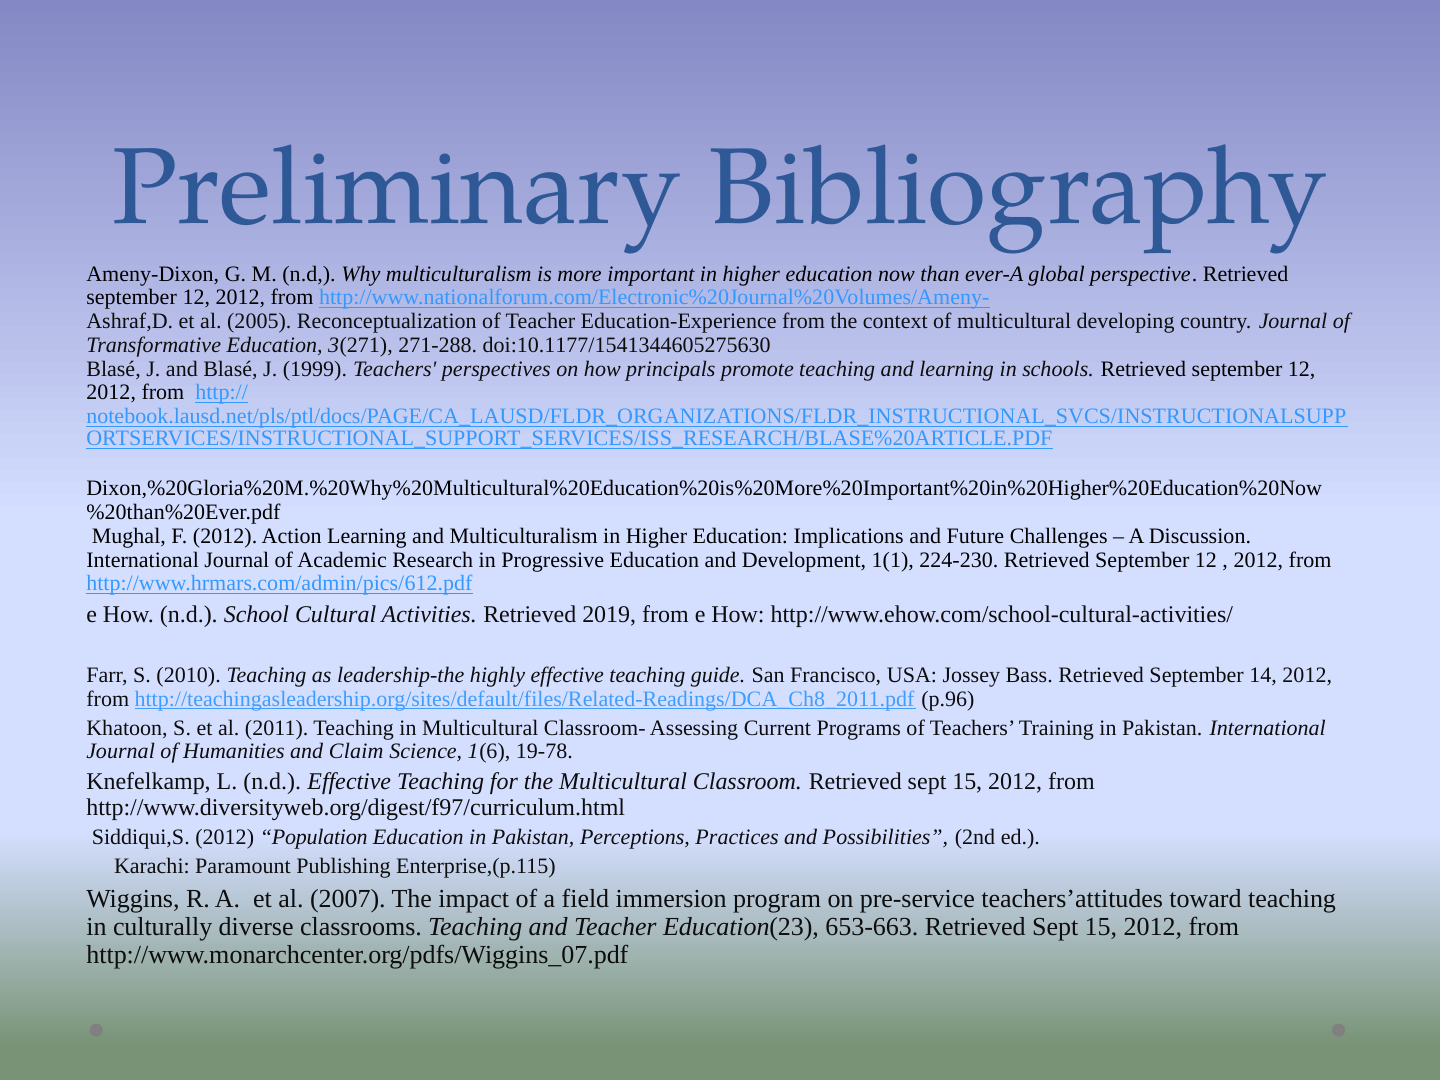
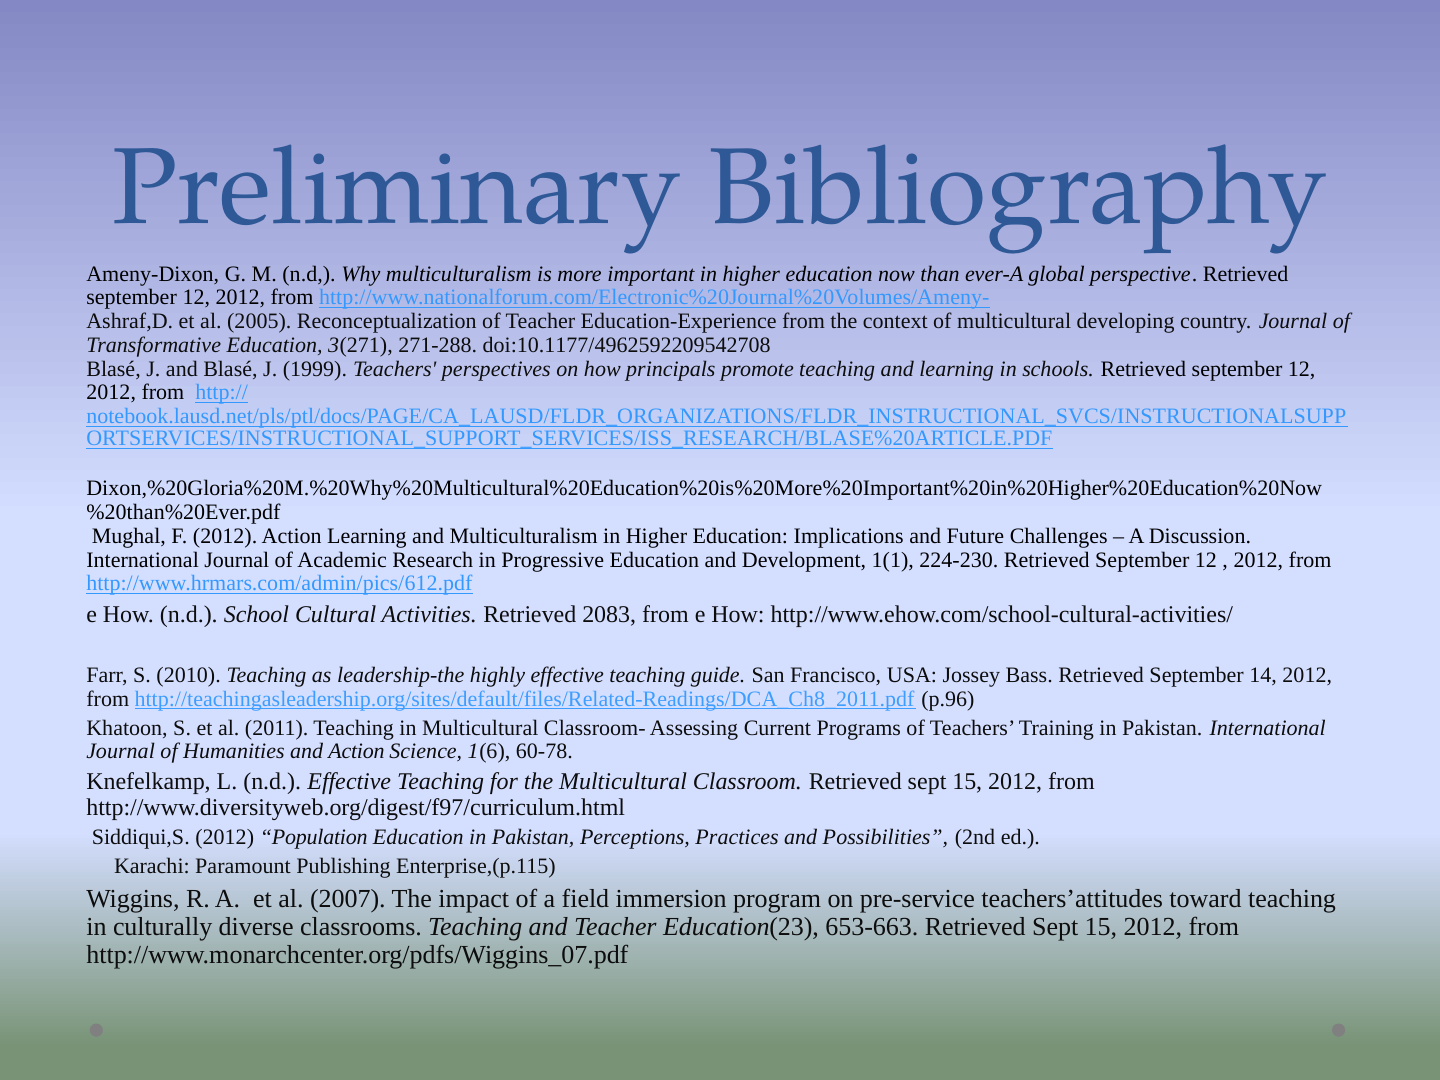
doi:10.1177/1541344605275630: doi:10.1177/1541344605275630 -> doi:10.1177/4962592209542708 (627, 345)
2019: 2019 -> 2083 (609, 614)
and Claim: Claim -> Action (356, 752)
19-78: 19-78 -> 60-78 (544, 752)
